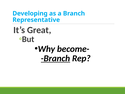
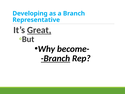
Great underline: none -> present (39, 30)
